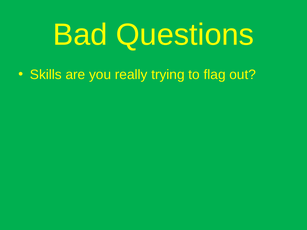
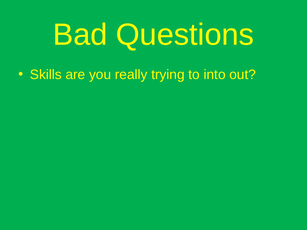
flag: flag -> into (215, 75)
